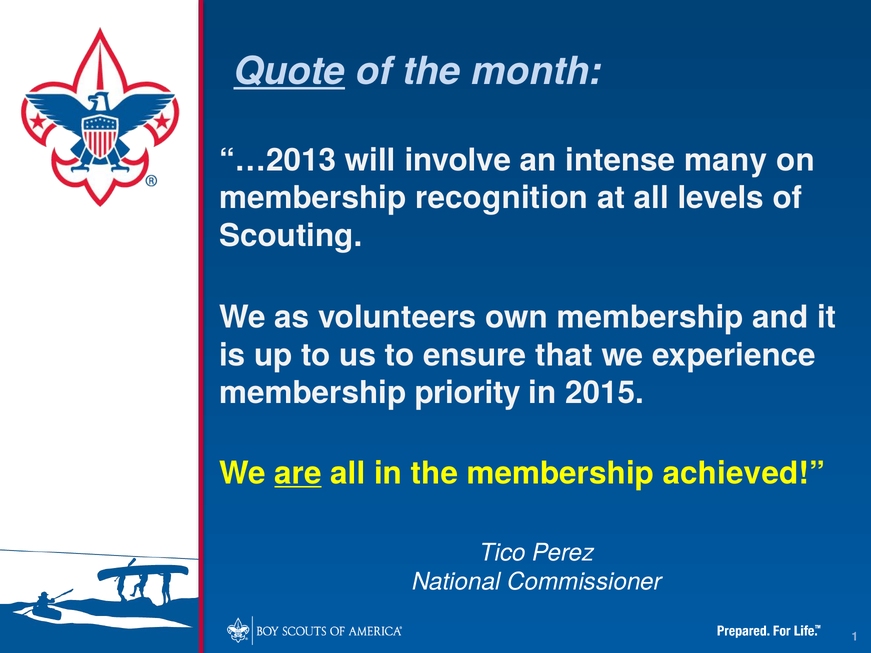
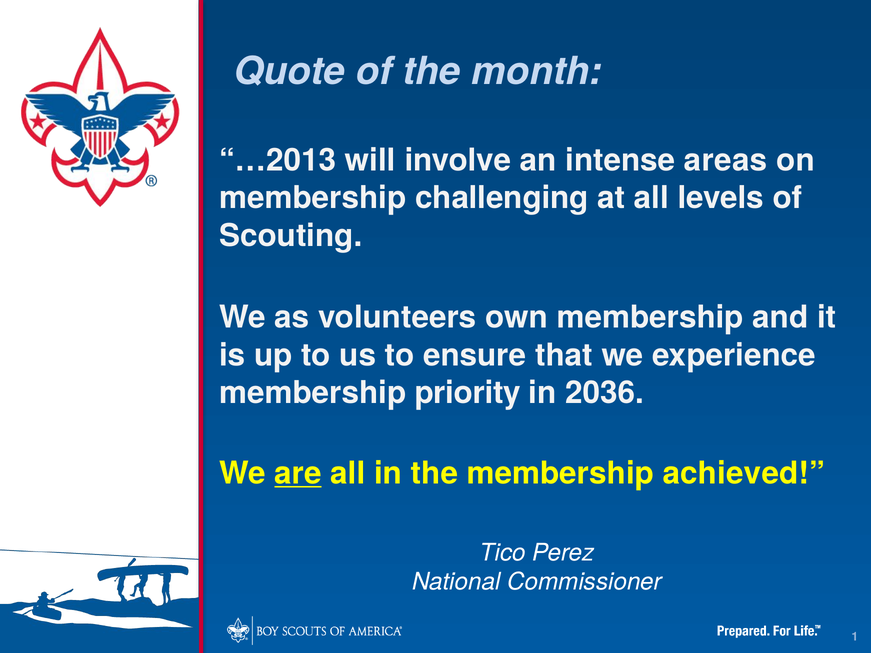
Quote underline: present -> none (289, 72)
many: many -> areas (726, 160)
recognition: recognition -> challenging (502, 198)
2015: 2015 -> 2036 (604, 393)
